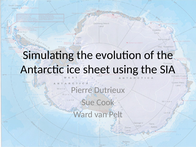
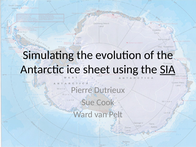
SIA underline: none -> present (168, 69)
